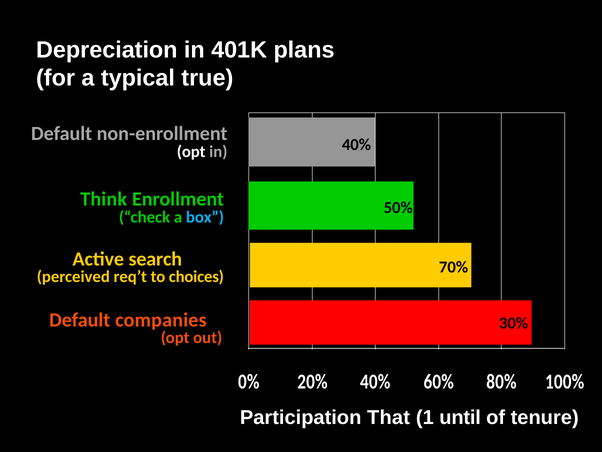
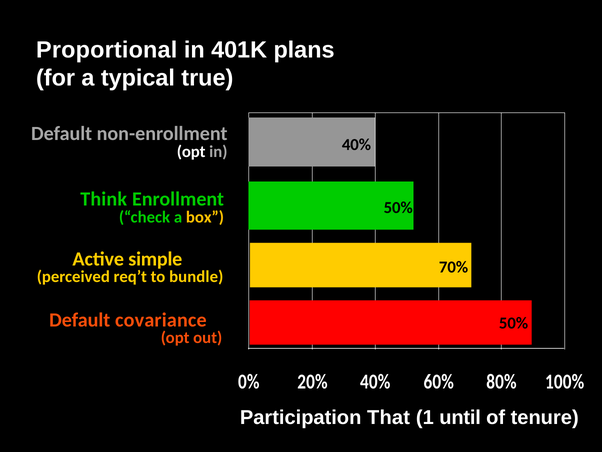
Depreciation: Depreciation -> Proportional (107, 50)
box colour: light blue -> yellow (205, 217)
search: search -> simple (155, 259)
choices: choices -> bundle (196, 276)
companies: companies -> covariance (161, 320)
30%: 30% -> 50% (514, 323)
